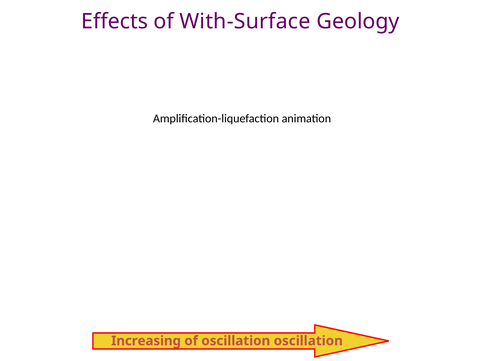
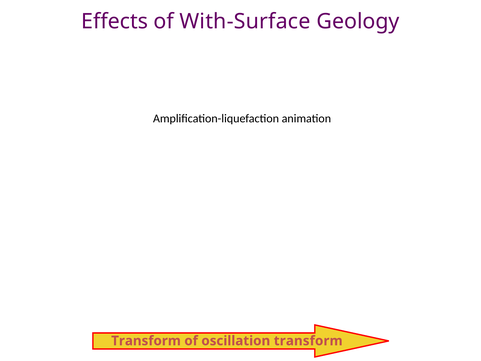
Increasing: Increasing -> Transform (146, 341)
oscillation oscillation: oscillation -> transform (308, 341)
